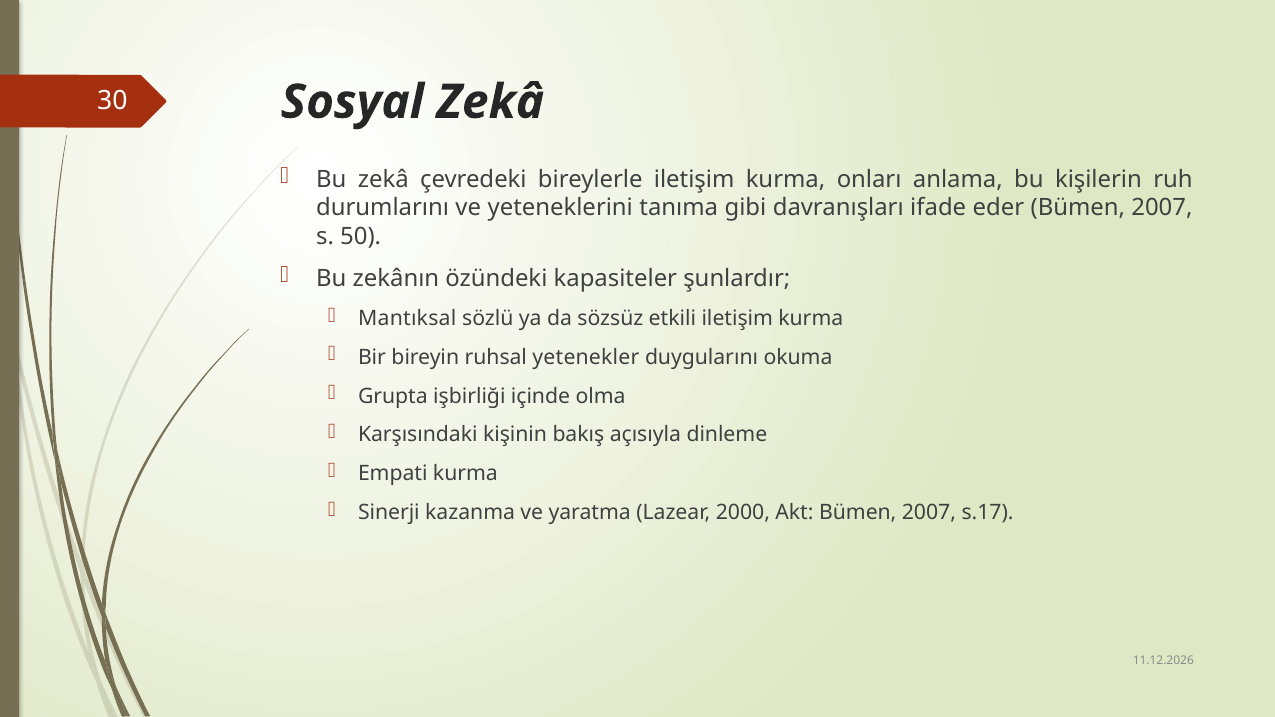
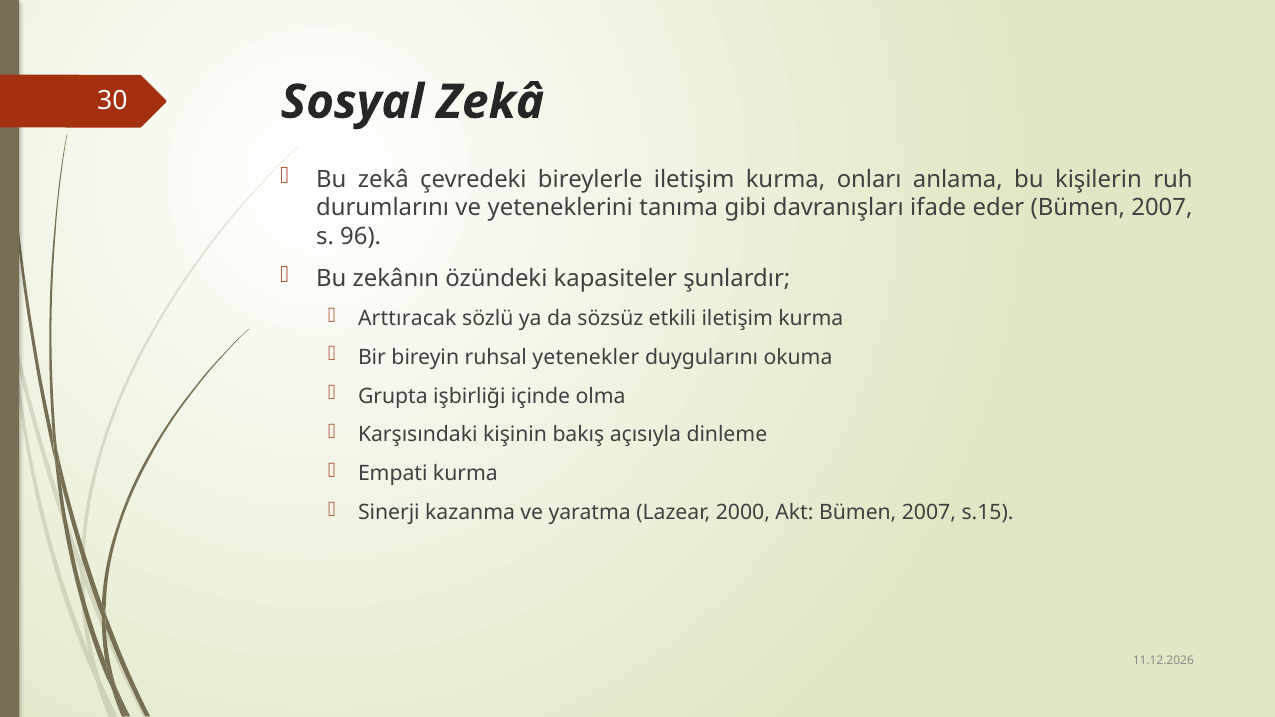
50: 50 -> 96 (361, 237)
Mantıksal: Mantıksal -> Arttıracak (407, 319)
s.17: s.17 -> s.15 (988, 513)
